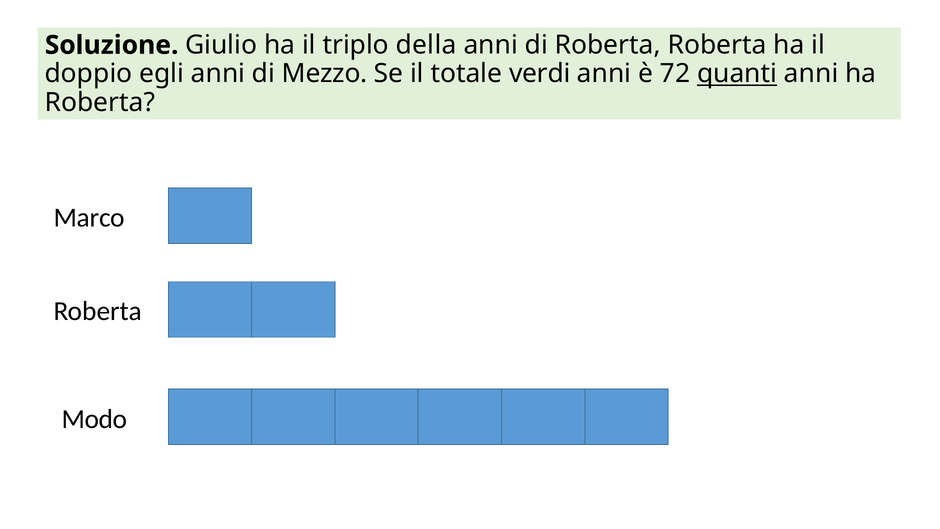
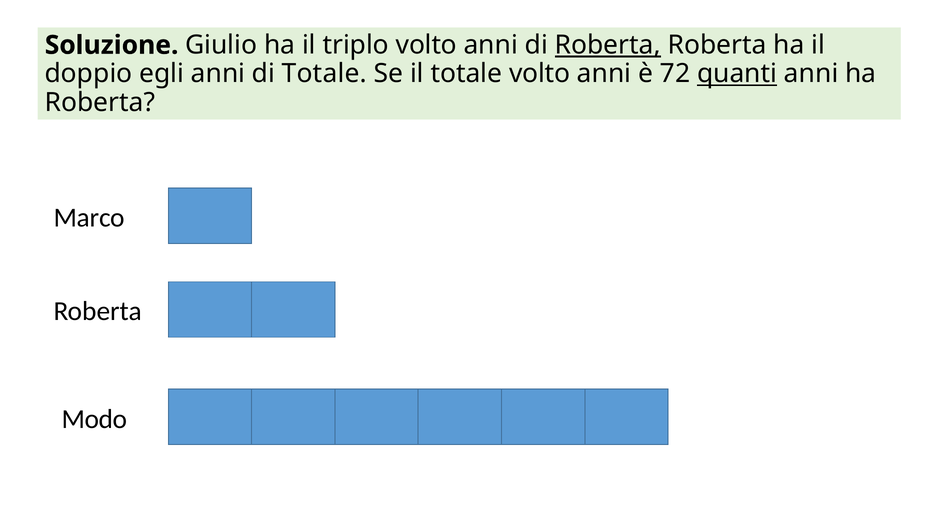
triplo della: della -> volto (426, 45)
Roberta underline: none -> present (608, 45)
di Mezzo: Mezzo -> Totale (324, 74)
totale verdi: verdi -> volto (540, 74)
